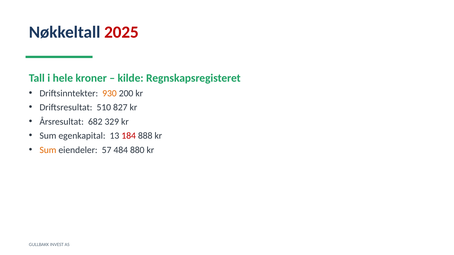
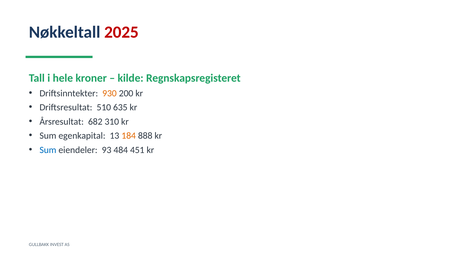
827: 827 -> 635 (120, 108)
329: 329 -> 310 (112, 122)
184 colour: red -> orange (129, 136)
Sum colour: orange -> blue (48, 150)
57: 57 -> 93 (107, 150)
880: 880 -> 451 (137, 150)
